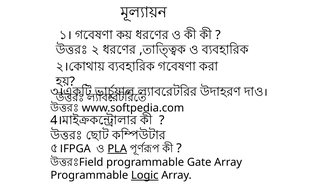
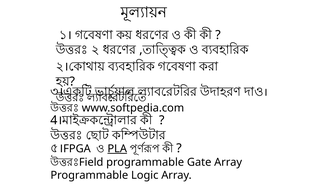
Logic underline: present -> none (145, 176)
